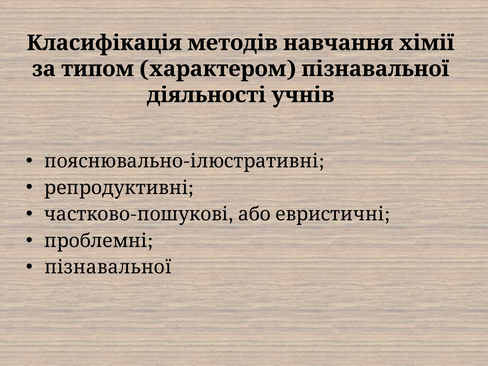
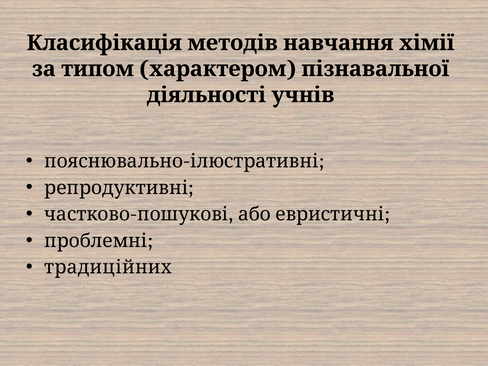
пізнавальної: пізнавальної -> традиційних (108, 267)
